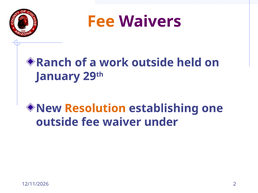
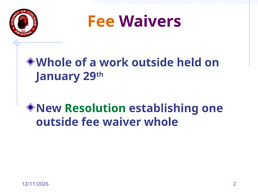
Ranch: Ranch -> Whole (54, 63)
Resolution colour: orange -> green (95, 109)
waiver under: under -> whole (161, 122)
